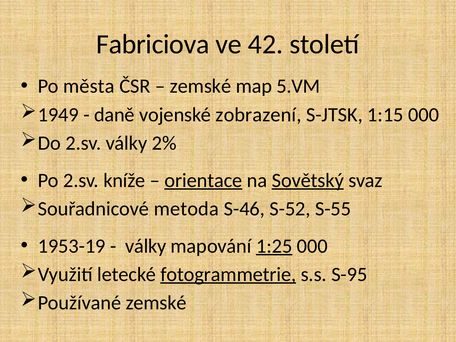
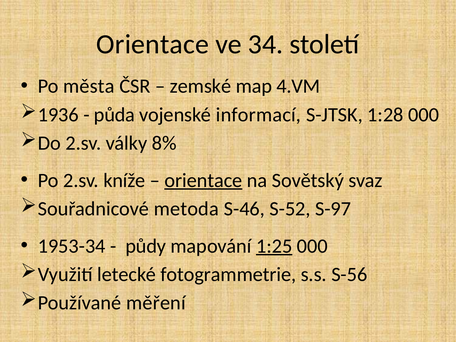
Fabriciova: Fabriciova -> Orientace (153, 44)
42: 42 -> 34 (266, 44)
5.VM: 5.VM -> 4.VM (298, 86)
1949: 1949 -> 1936 (58, 115)
daně: daně -> půda (114, 115)
zobrazení: zobrazení -> informací (258, 115)
1:15: 1:15 -> 1:28 (385, 115)
2%: 2% -> 8% (164, 143)
Sovětský underline: present -> none (308, 180)
S-55: S-55 -> S-97 (333, 209)
1953-19: 1953-19 -> 1953-34 (72, 246)
války: války -> půdy (146, 246)
fotogrammetrie underline: present -> none (228, 274)
S-95: S-95 -> S-56 (349, 274)
Používané zemské: zemské -> měření (156, 303)
